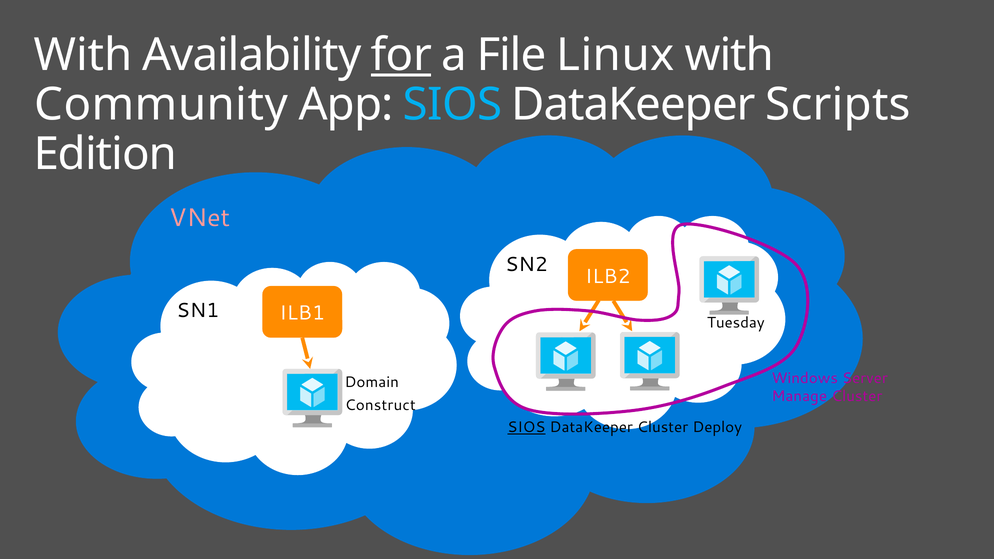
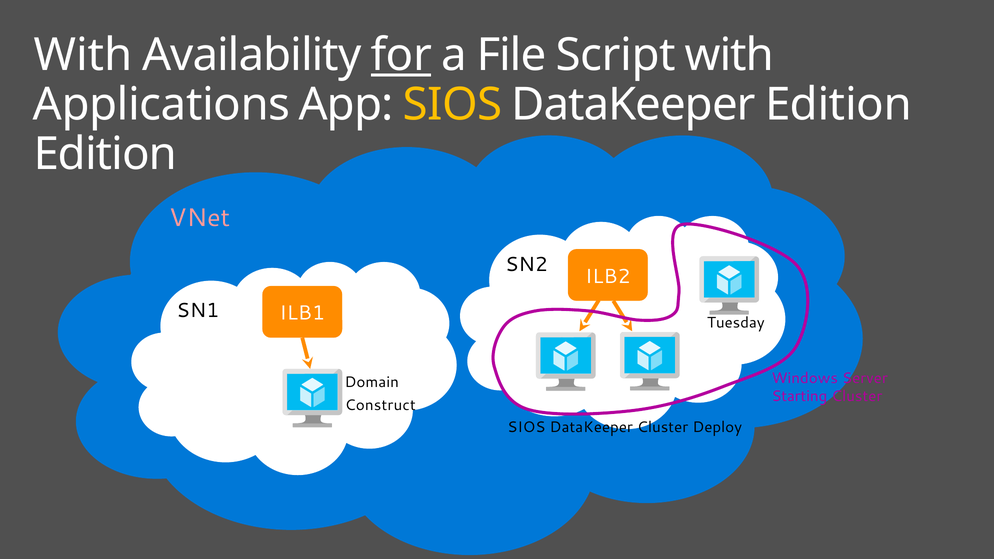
Linux: Linux -> Script (616, 55)
Community: Community -> Applications (162, 105)
SIOS colour: light blue -> yellow (453, 105)
DataKeeper Scripts: Scripts -> Edition (838, 105)
Manage: Manage -> Starting (799, 396)
SIOS underline: present -> none (526, 427)
